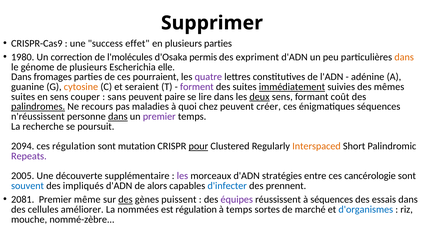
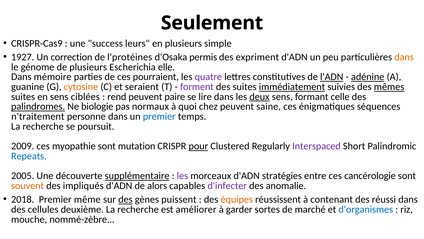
Supprimer: Supprimer -> Seulement (212, 23)
effet: effet -> leurs (137, 43)
plusieurs parties: parties -> simple (218, 43)
1980: 1980 -> 1927 (23, 57)
l'molécules: l'molécules -> l'protéines (130, 57)
fromages: fromages -> mémoire (53, 77)
l'ADN underline: none -> present (332, 77)
adénine underline: none -> present (368, 77)
mêmes underline: none -> present (389, 87)
couper: couper -> ciblées (85, 97)
sans: sans -> rend (117, 97)
coût: coût -> celle (340, 97)
recours: recours -> biologie (97, 106)
maladies: maladies -> normaux (150, 106)
créer: créer -> saine (269, 106)
n'réussissent: n'réussissent -> n'traitement (38, 116)
dans underline: present -> none (118, 116)
premier colour: purple -> blue (159, 116)
2094: 2094 -> 2009 (23, 146)
ces régulation: régulation -> myopathie (74, 146)
Interspaced colour: orange -> purple (317, 146)
Repeats colour: purple -> blue (29, 156)
supplémentaire underline: none -> present (137, 175)
souvent colour: blue -> orange (28, 185)
d'infecter colour: blue -> purple (227, 185)
prennent: prennent -> anomalie (286, 185)
2081: 2081 -> 2018 (23, 199)
équipes colour: purple -> orange (237, 199)
à séquences: séquences -> contenant (332, 199)
essais: essais -> réussi (384, 199)
améliorer: améliorer -> deuxième (82, 209)
nommées: nommées -> recherche (138, 209)
est régulation: régulation -> améliorer (196, 209)
à temps: temps -> garder (239, 209)
